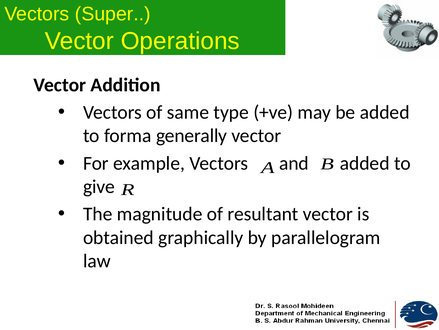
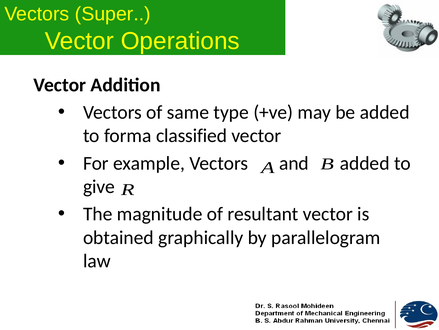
generally: generally -> classified (192, 136)
